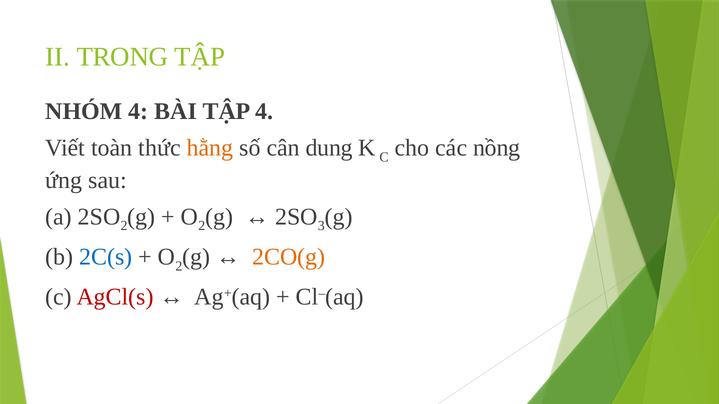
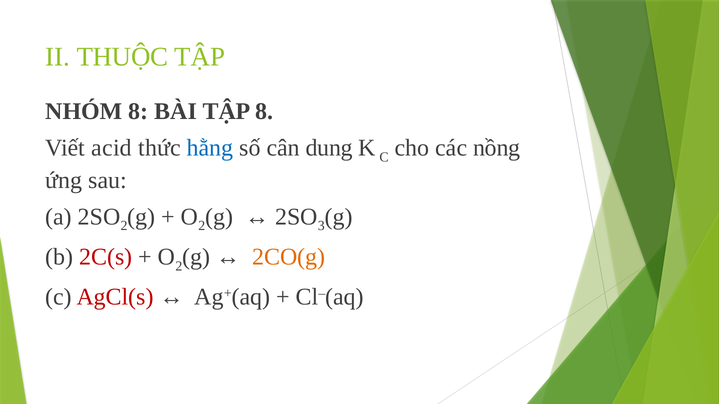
TRONG: TRONG -> THUỘC (122, 57)
NHÓM 4: 4 -> 8 (138, 112)
TẬP 4: 4 -> 8 (264, 112)
toàn: toàn -> acid (112, 148)
hằng colour: orange -> blue (210, 148)
2C(s colour: blue -> red (106, 257)
